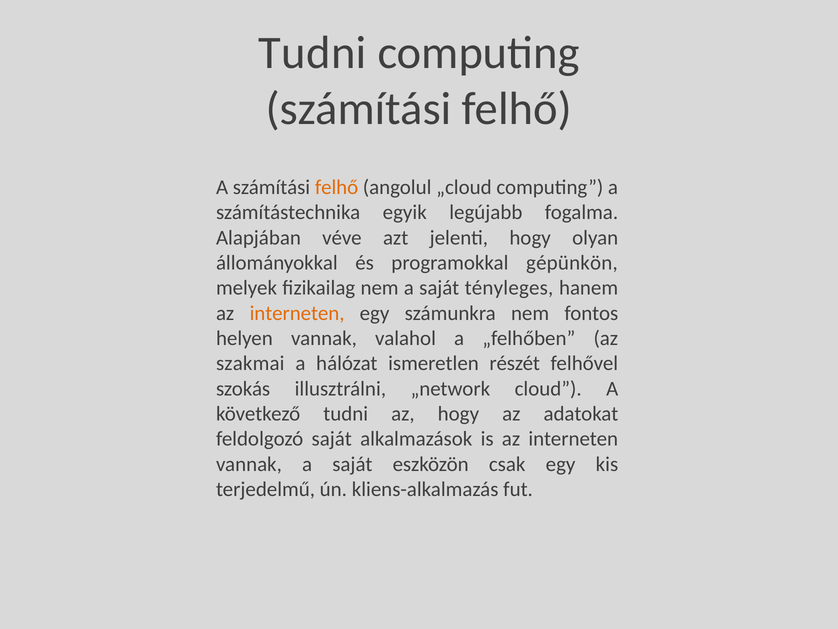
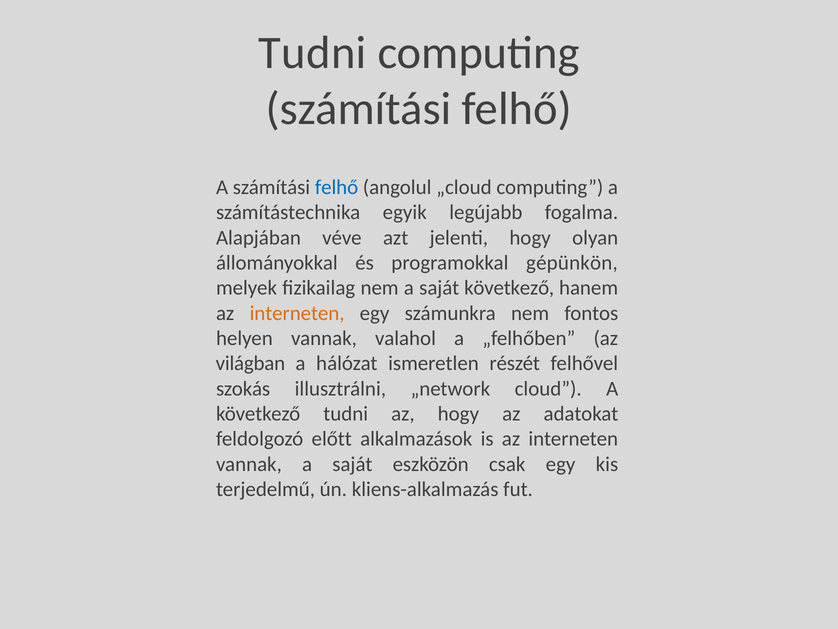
felhő colour: orange -> blue (337, 187)
saját tényleges: tényleges -> következő (509, 288)
szakmai: szakmai -> világban (250, 363)
feldolgozó saját: saját -> előtt (332, 439)
